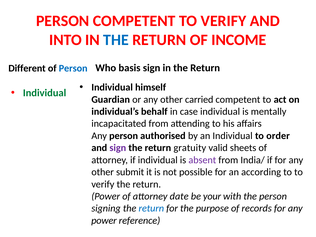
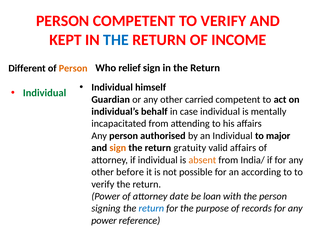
INTO: INTO -> KEPT (66, 40)
basis: basis -> relief (130, 68)
Person colour: blue -> orange (73, 68)
order: order -> major (278, 136)
sign colour: purple -> orange (118, 148)
valid sheets: sheets -> affairs (243, 148)
absent colour: purple -> orange (202, 160)
submit: submit -> before (130, 172)
your: your -> loan (212, 196)
